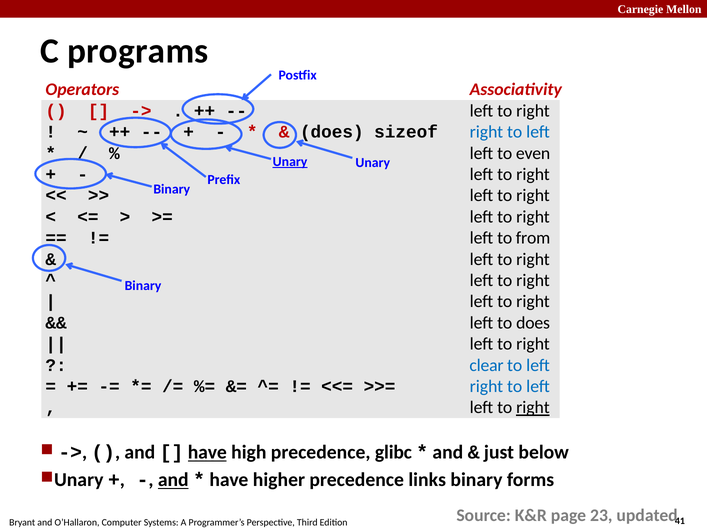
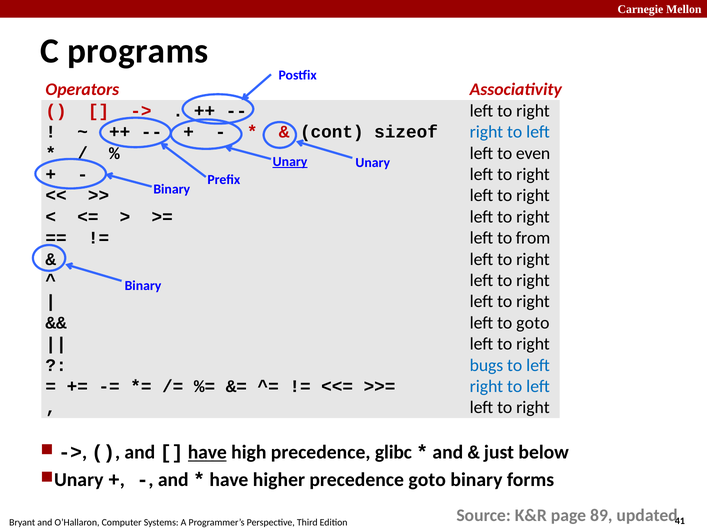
does: does -> cont (332, 132)
to does: does -> goto (533, 323)
clear: clear -> bugs (486, 365)
right underline: present -> none (533, 408)
and underline: present -> none (173, 480)
precedence links: links -> goto (427, 480)
23: 23 -> 89 (601, 516)
